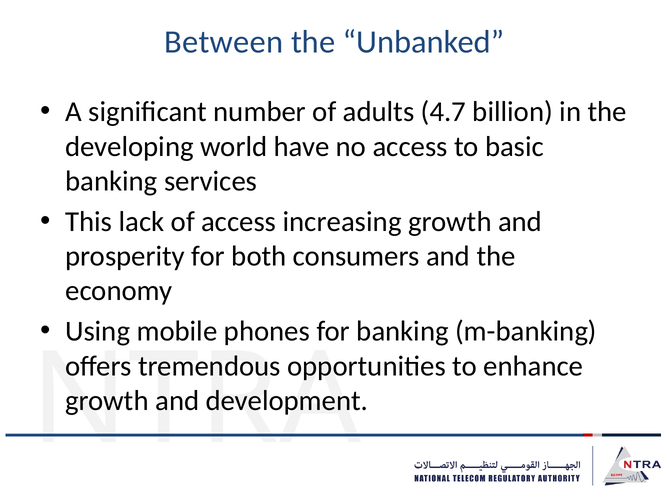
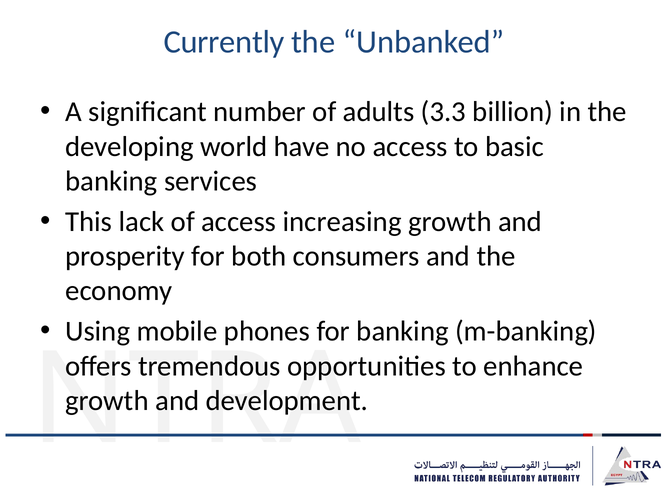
Between: Between -> Currently (224, 42)
4.7: 4.7 -> 3.3 (443, 112)
